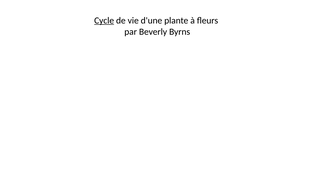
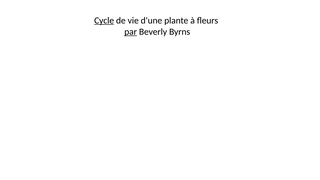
par underline: none -> present (131, 32)
